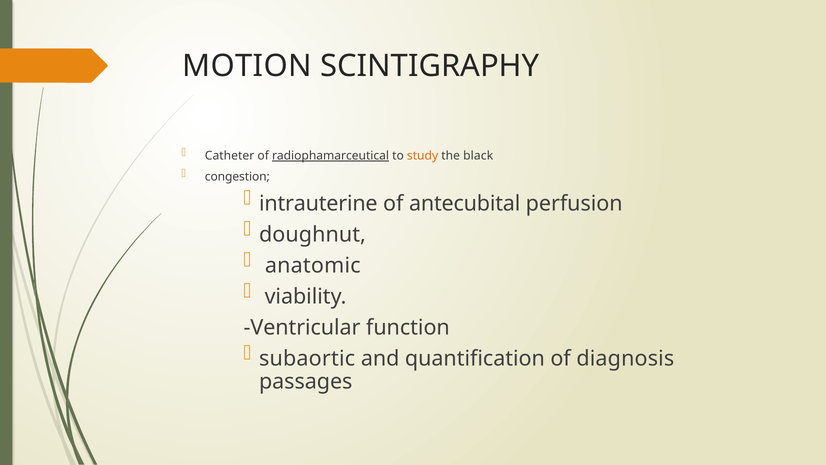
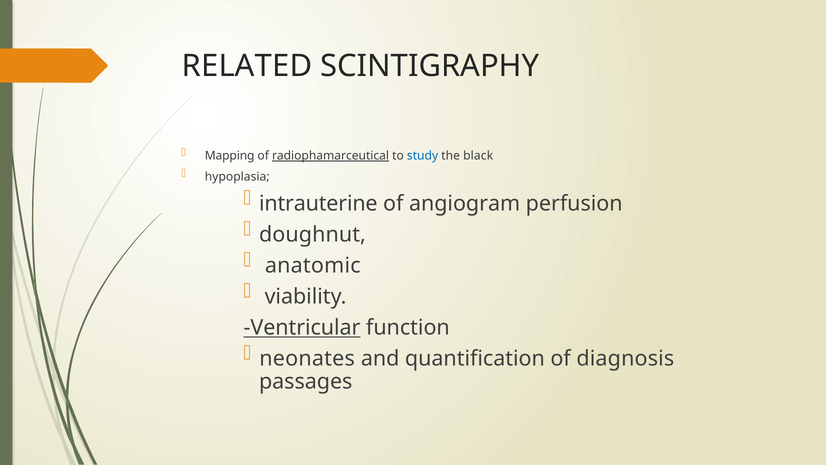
MOTION: MOTION -> RELATED (247, 66)
Catheter: Catheter -> Mapping (230, 156)
study colour: orange -> blue (423, 156)
congestion: congestion -> hypoplasia (237, 176)
antecubital: antecubital -> angiogram (465, 204)
Ventricular underline: none -> present (302, 327)
subaortic: subaortic -> neonates (307, 358)
